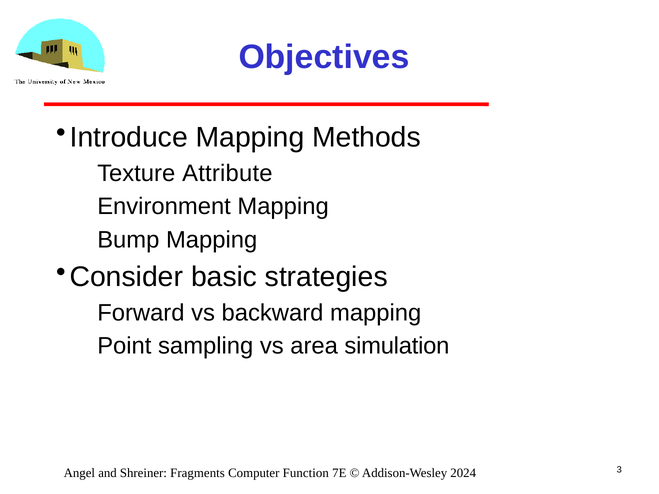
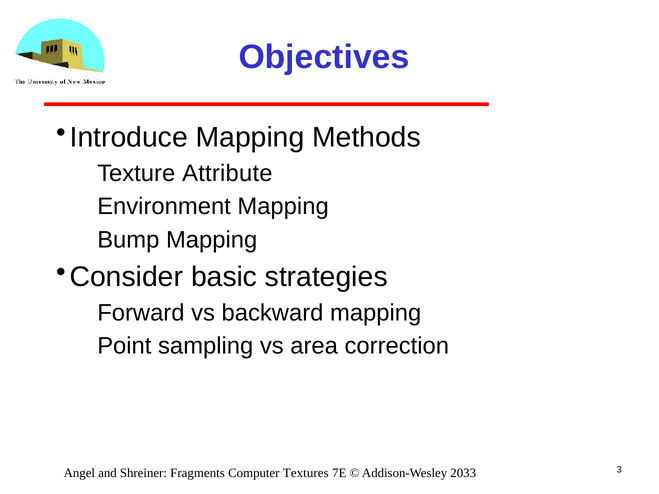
simulation: simulation -> correction (397, 346)
Function: Function -> Textures (306, 473)
2024: 2024 -> 2033 (463, 473)
